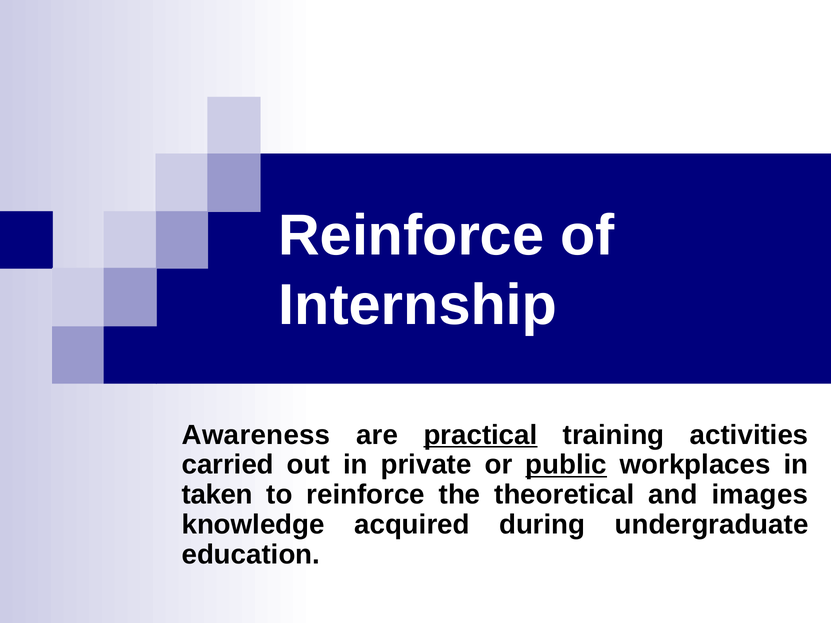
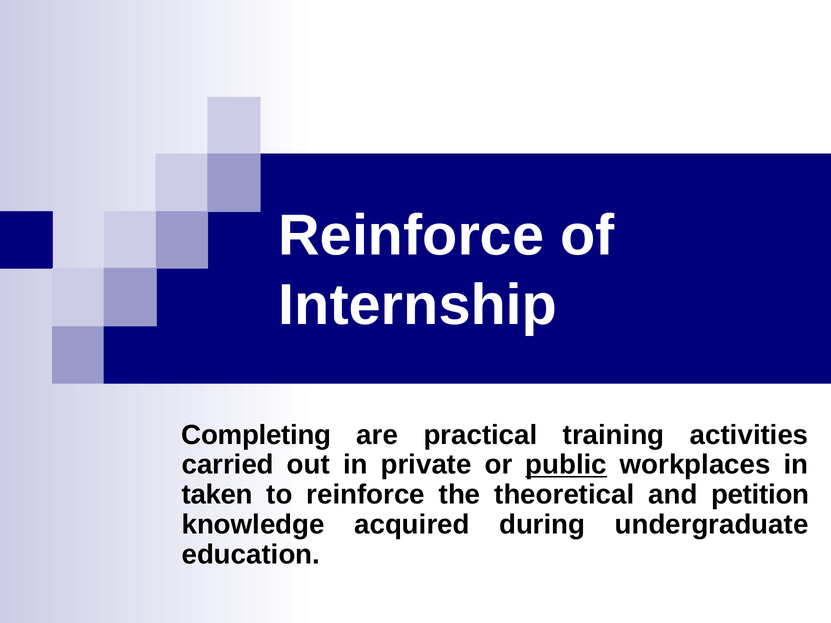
Awareness: Awareness -> Completing (256, 435)
practical underline: present -> none (480, 435)
images: images -> petition (760, 495)
